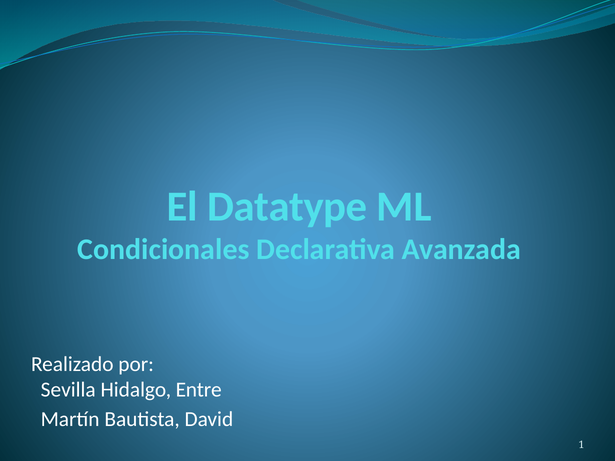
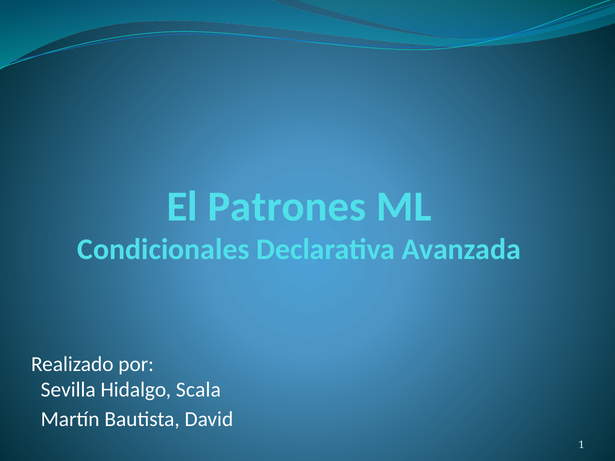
Datatype: Datatype -> Patrones (287, 207)
Entre: Entre -> Scala (198, 390)
